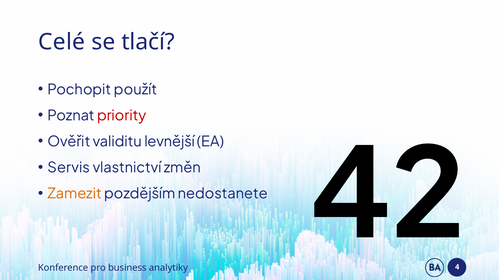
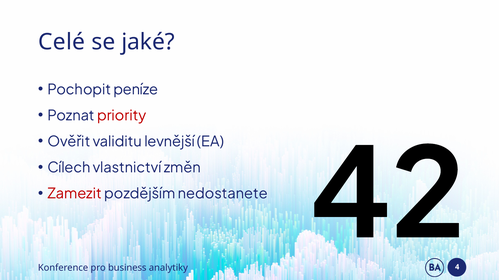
tlačí: tlačí -> jaké (148, 42)
použít: použít -> peníze (136, 90)
Servis: Servis -> Cílech (69, 168)
Zamezit colour: orange -> red (75, 194)
